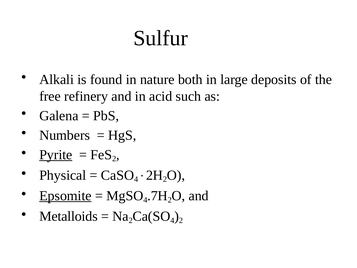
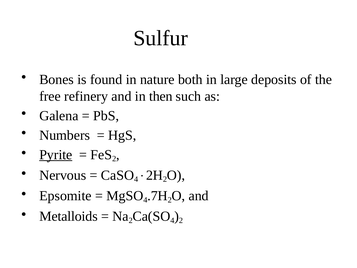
Alkali: Alkali -> Bones (57, 80)
acid: acid -> then (161, 96)
Physical: Physical -> Nervous (63, 175)
Epsomite underline: present -> none (65, 196)
